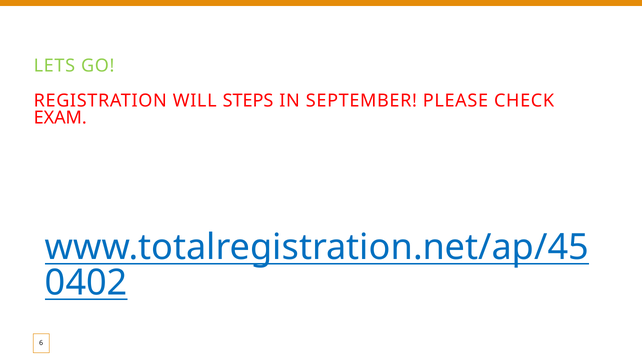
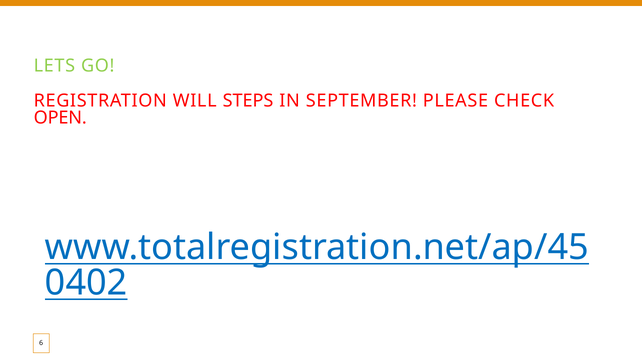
EXAM: EXAM -> OPEN (60, 118)
